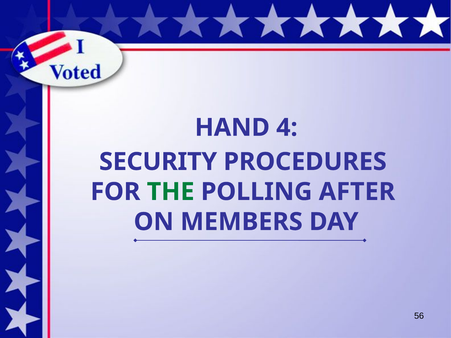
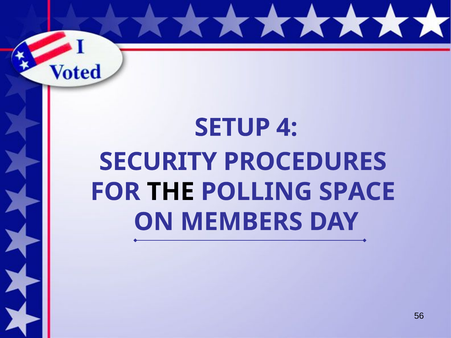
HAND: HAND -> SETUP (232, 128)
THE colour: green -> black (171, 192)
AFTER: AFTER -> SPACE (357, 192)
